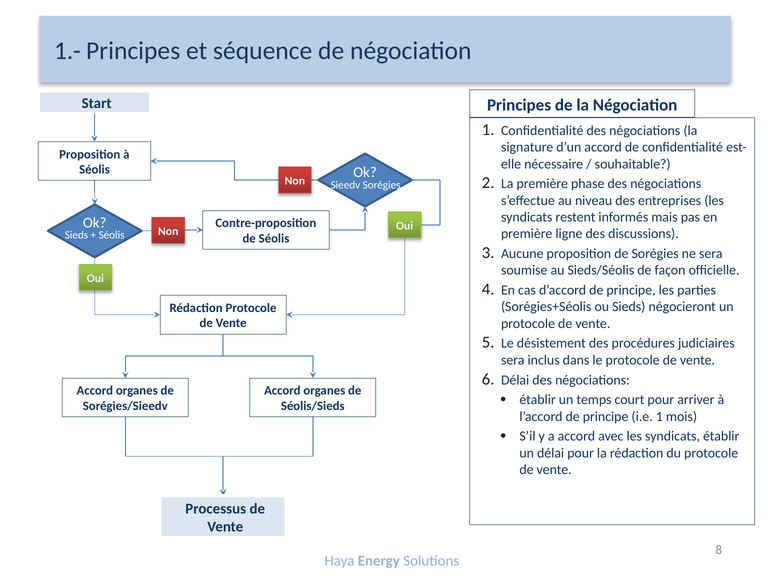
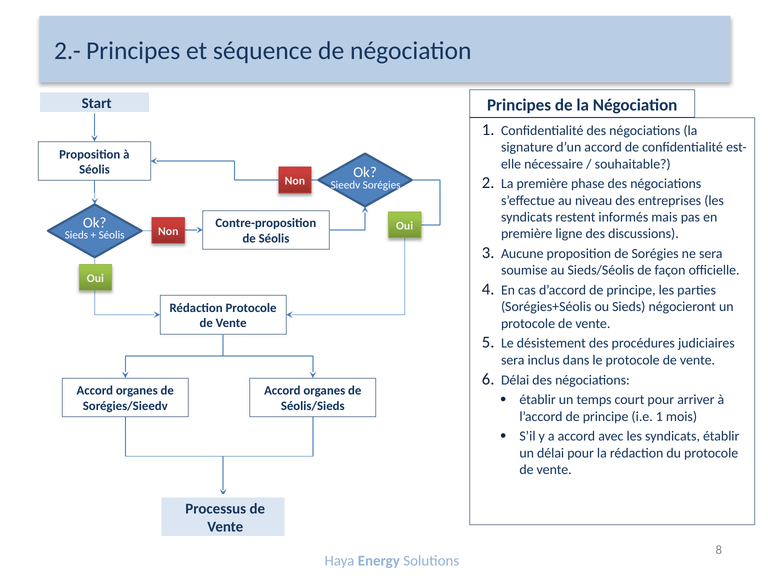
1.-: 1.- -> 2.- (67, 51)
